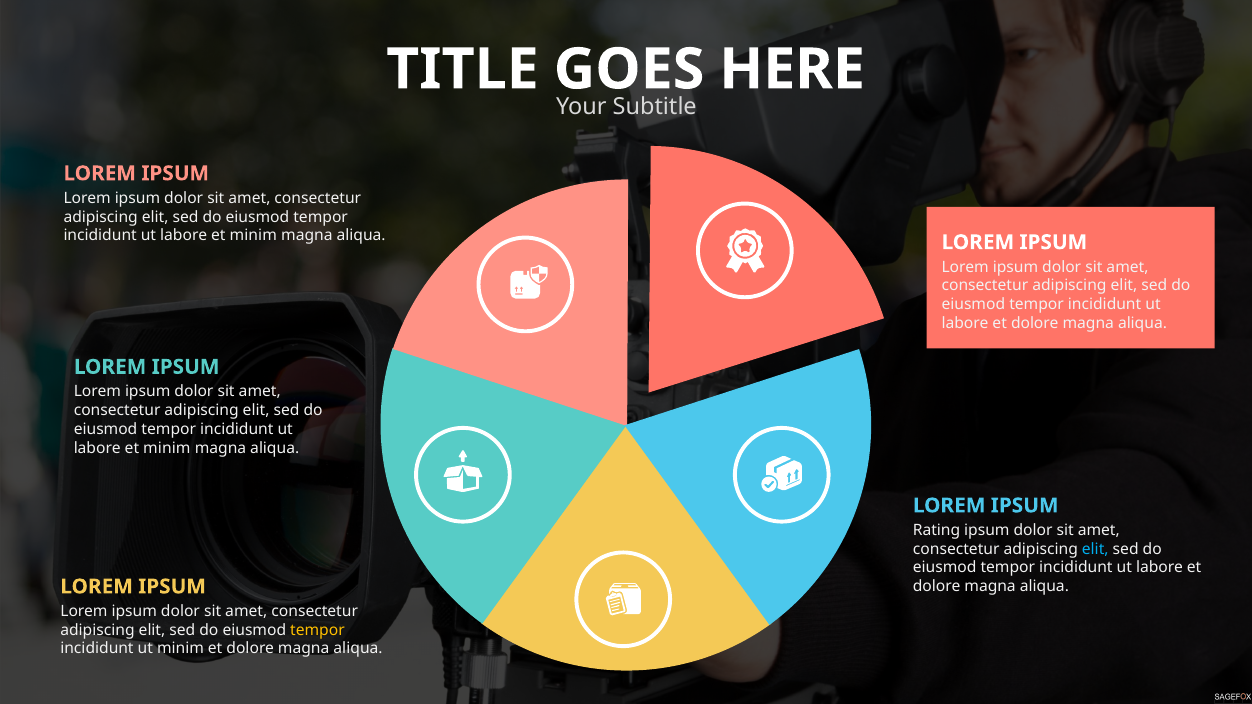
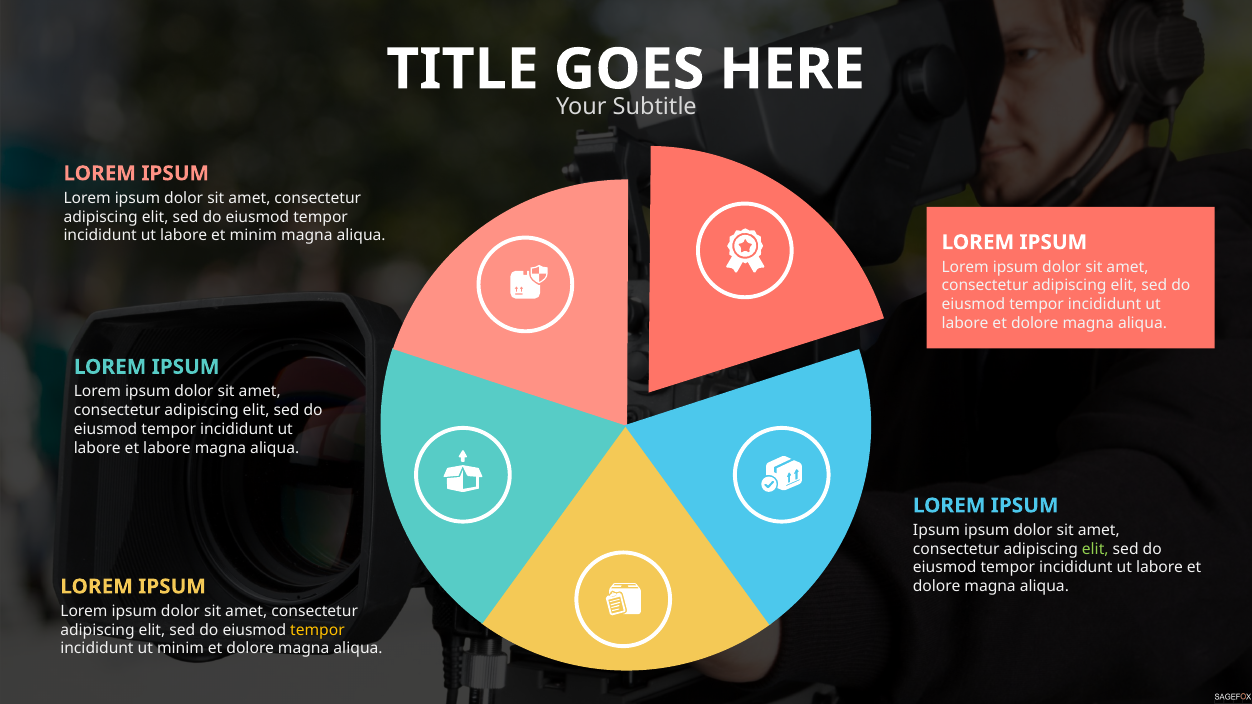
minim: minim -> labore (167, 448)
Rating: Rating -> Ipsum (936, 530)
elit colour: light blue -> light green (1095, 549)
